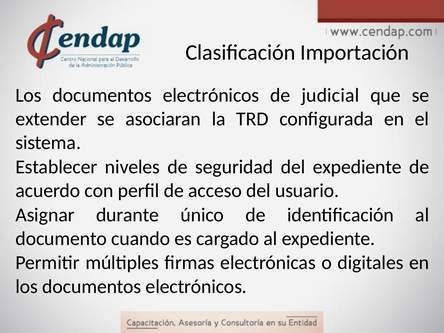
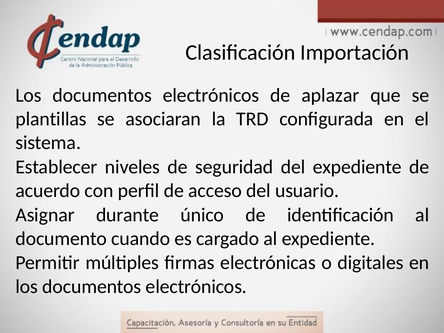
judicial: judicial -> aplazar (330, 95)
extender: extender -> plantillas (51, 119)
